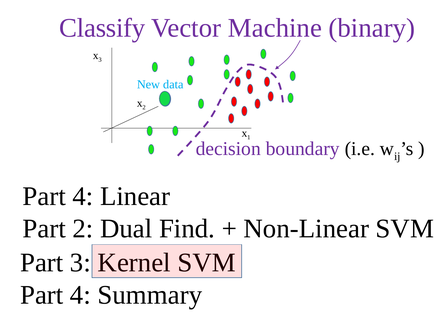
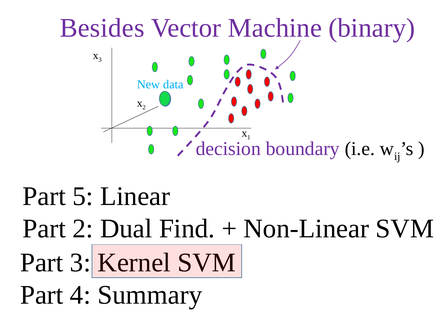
Classify: Classify -> Besides (102, 28)
4: 4 -> 5 (83, 196)
